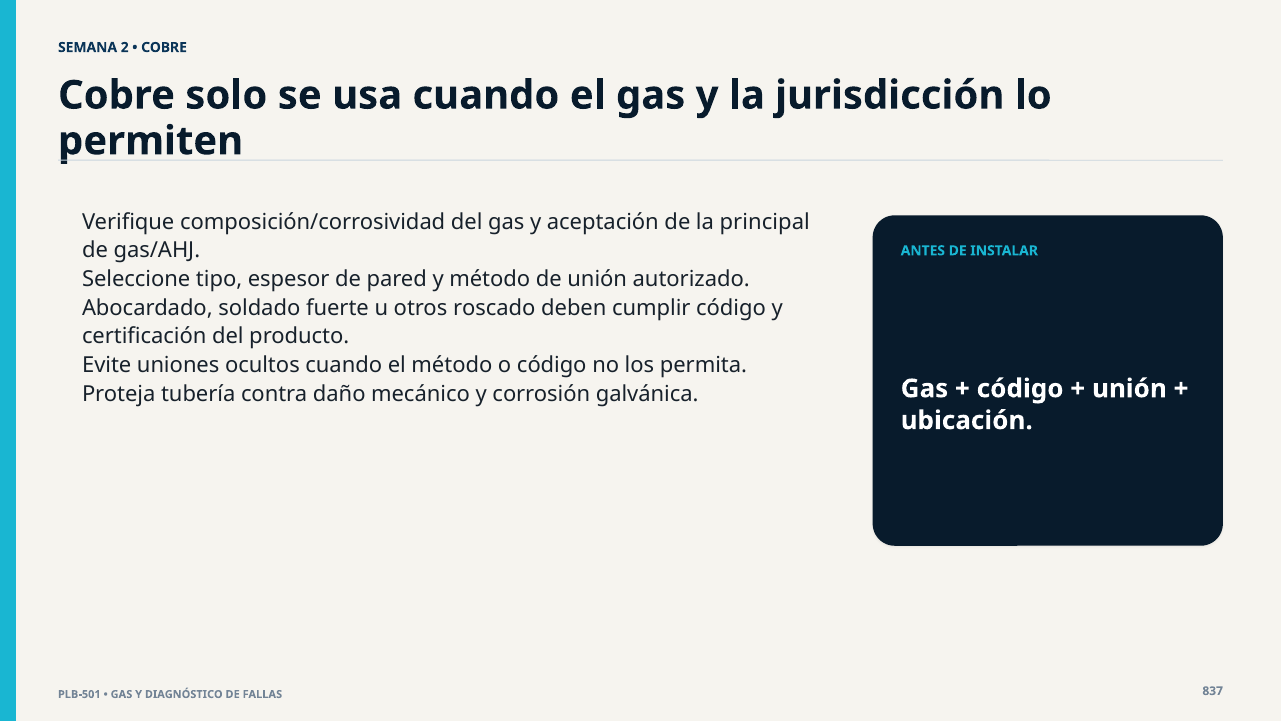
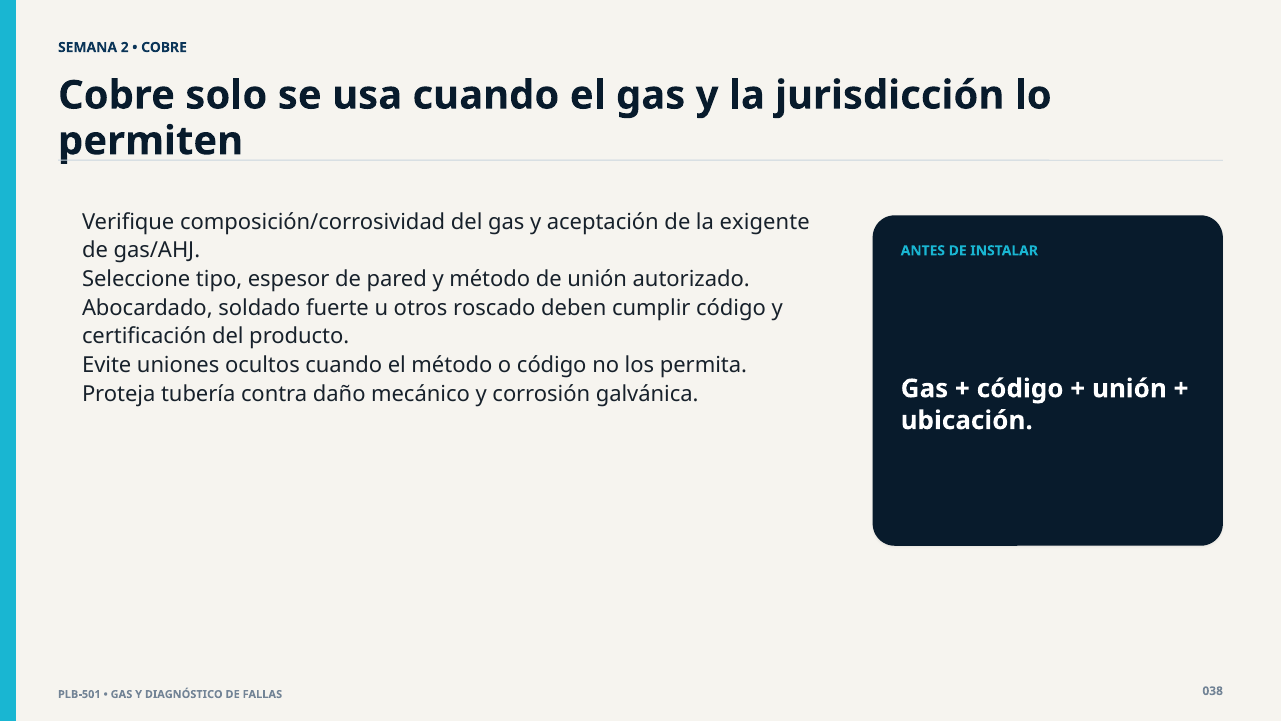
principal: principal -> exigente (765, 222)
837: 837 -> 038 (1213, 691)
